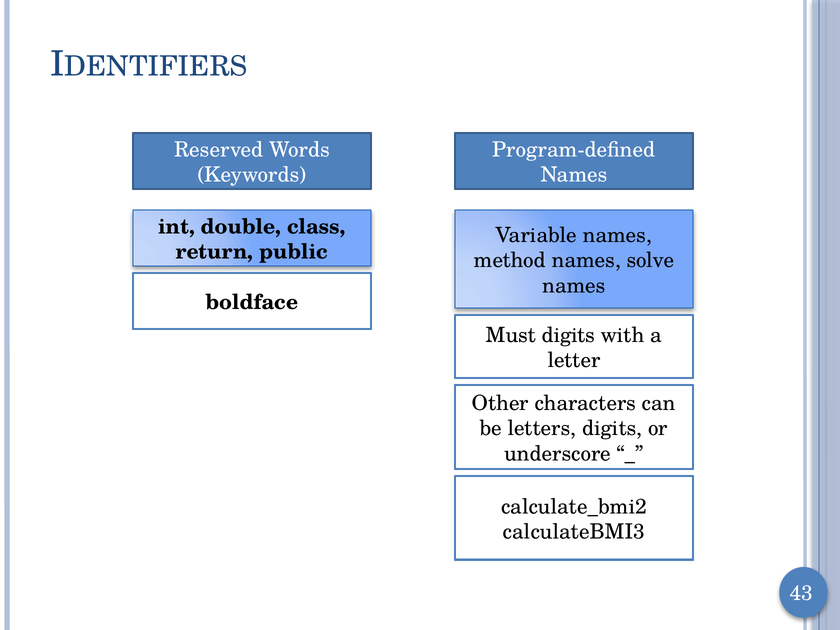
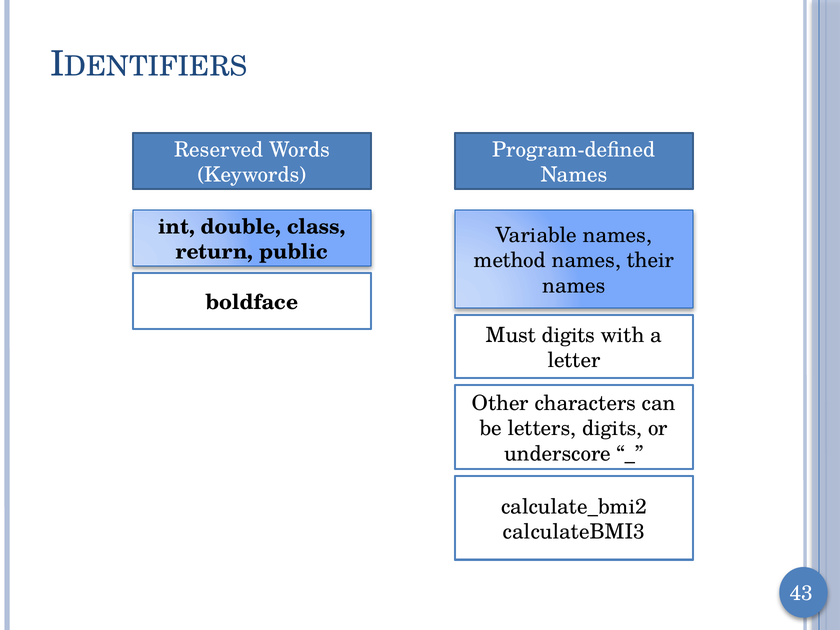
solve: solve -> their (650, 260)
